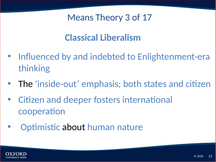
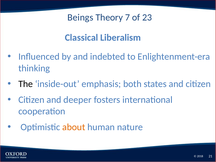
Means: Means -> Beings (80, 17)
3: 3 -> 7 (128, 17)
17: 17 -> 23 (147, 17)
about colour: black -> orange (74, 127)
